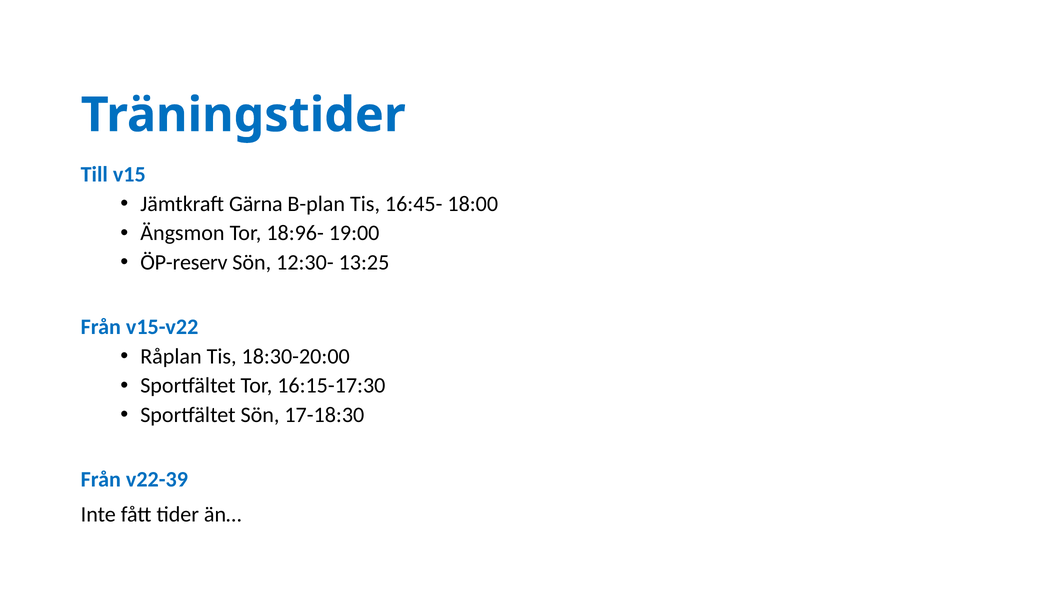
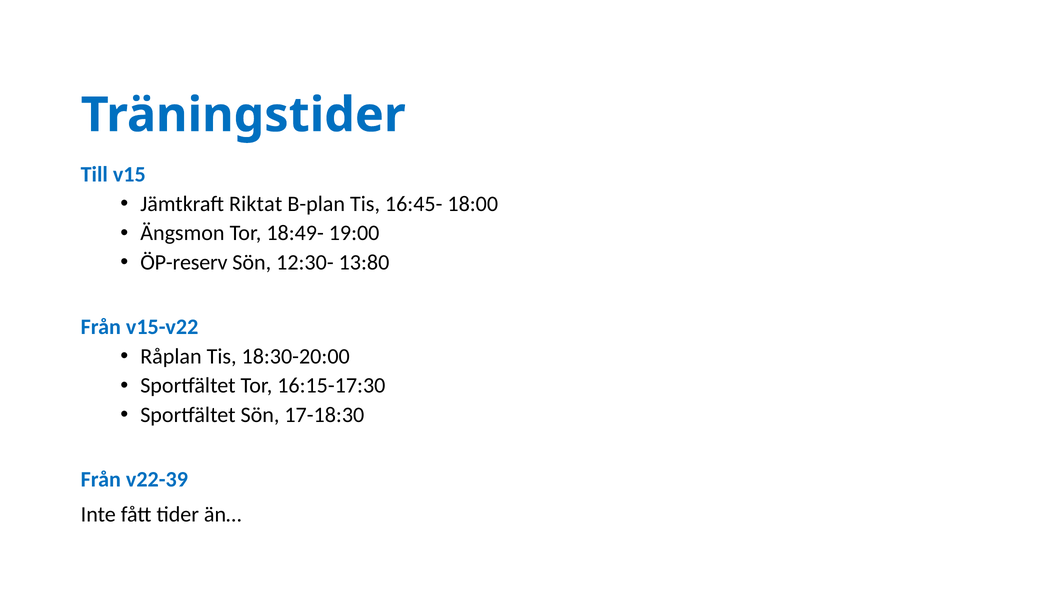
Gärna: Gärna -> Riktat (256, 204)
18:96-: 18:96- -> 18:49- (295, 233)
13:25: 13:25 -> 13:80 (364, 262)
